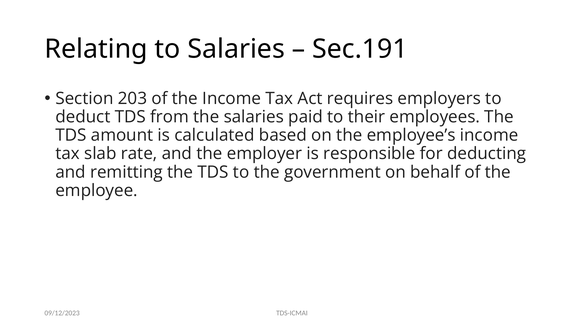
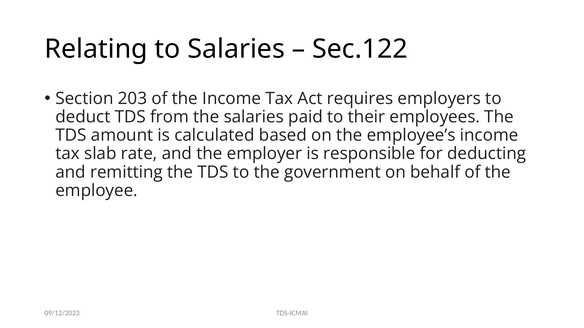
Sec.191: Sec.191 -> Sec.122 (360, 49)
